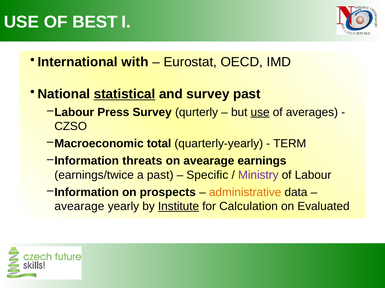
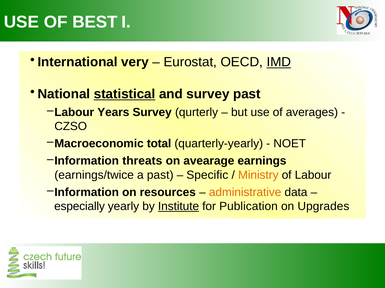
with: with -> very (135, 62)
IMD underline: none -> present (279, 62)
Press: Press -> Years (113, 112)
use underline: present -> none (260, 112)
TERM: TERM -> NOET (290, 144)
Ministry colour: purple -> orange (258, 175)
prospects: prospects -> resources (168, 193)
avearage: avearage -> especially (80, 207)
Calculation: Calculation -> Publication (248, 207)
Evaluated: Evaluated -> Upgrades (323, 207)
